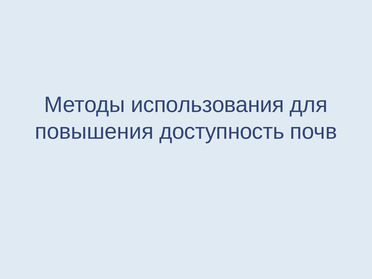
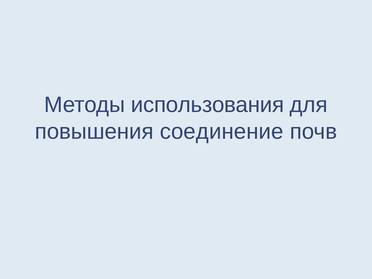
доступность: доступность -> соединение (222, 131)
